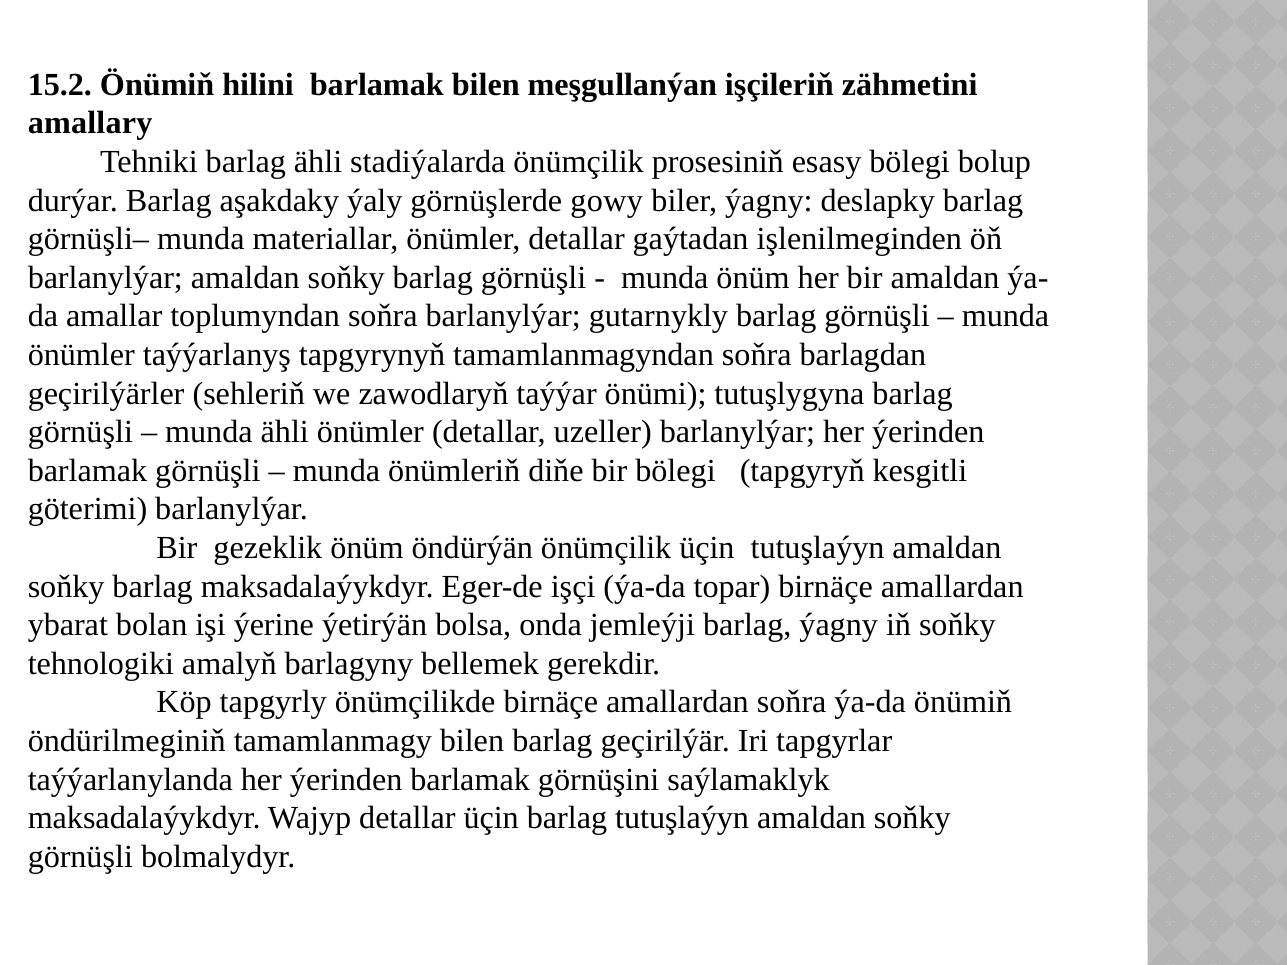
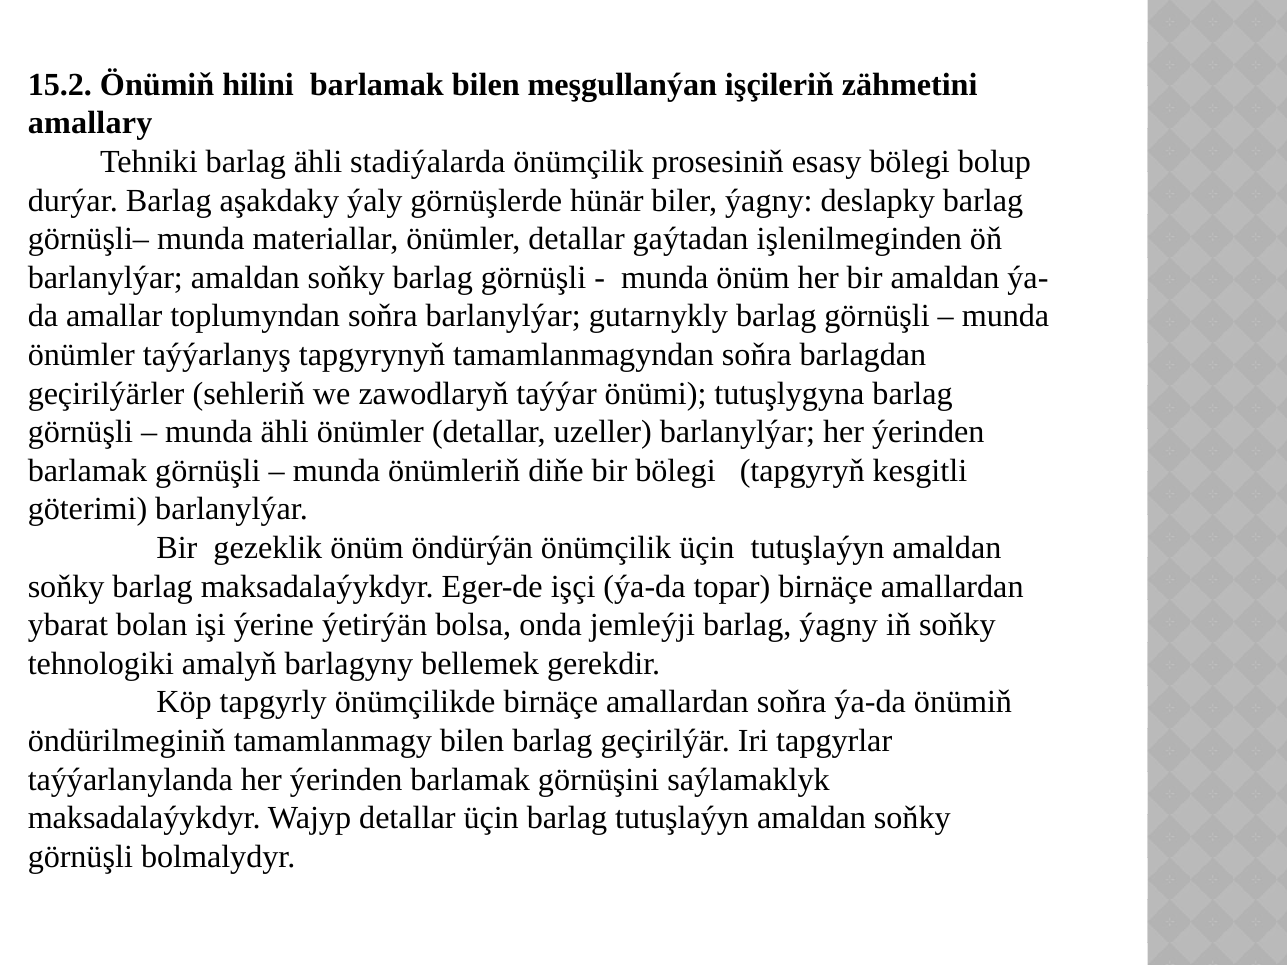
gowy: gowy -> hünär (607, 201)
